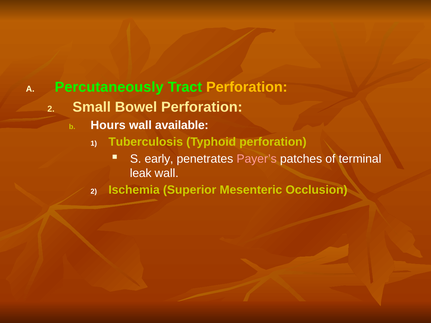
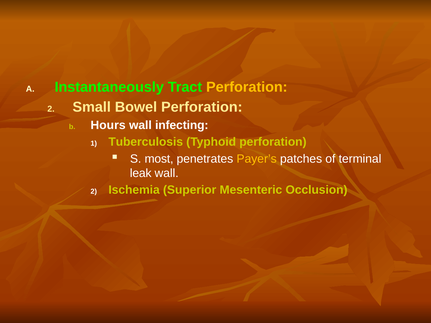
Percutaneously: Percutaneously -> Instantaneously (109, 87)
available: available -> infecting (182, 125)
early: early -> most (159, 159)
Payer’s colour: pink -> yellow (257, 159)
